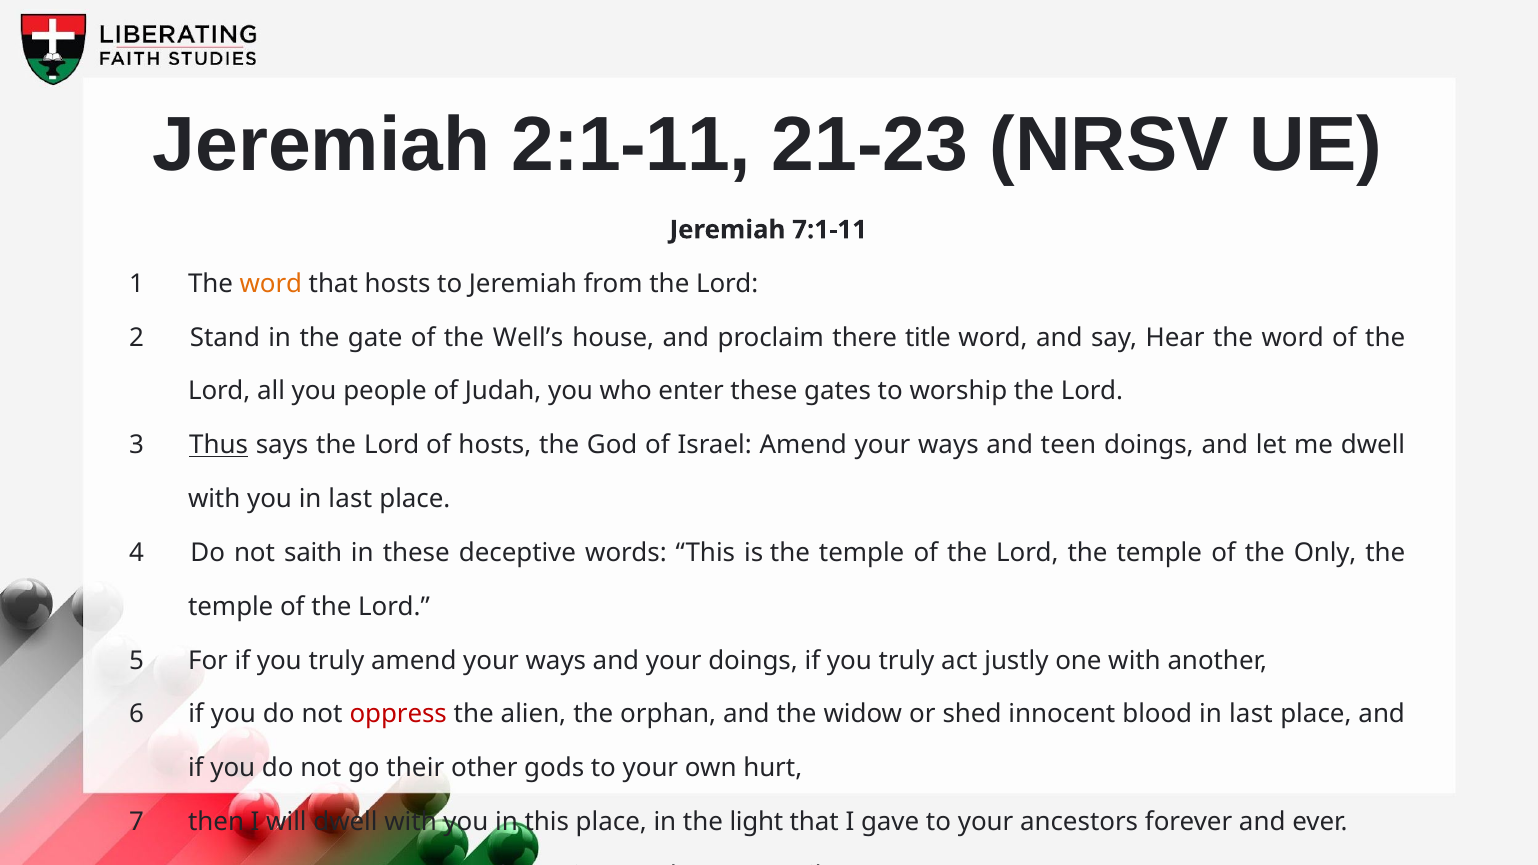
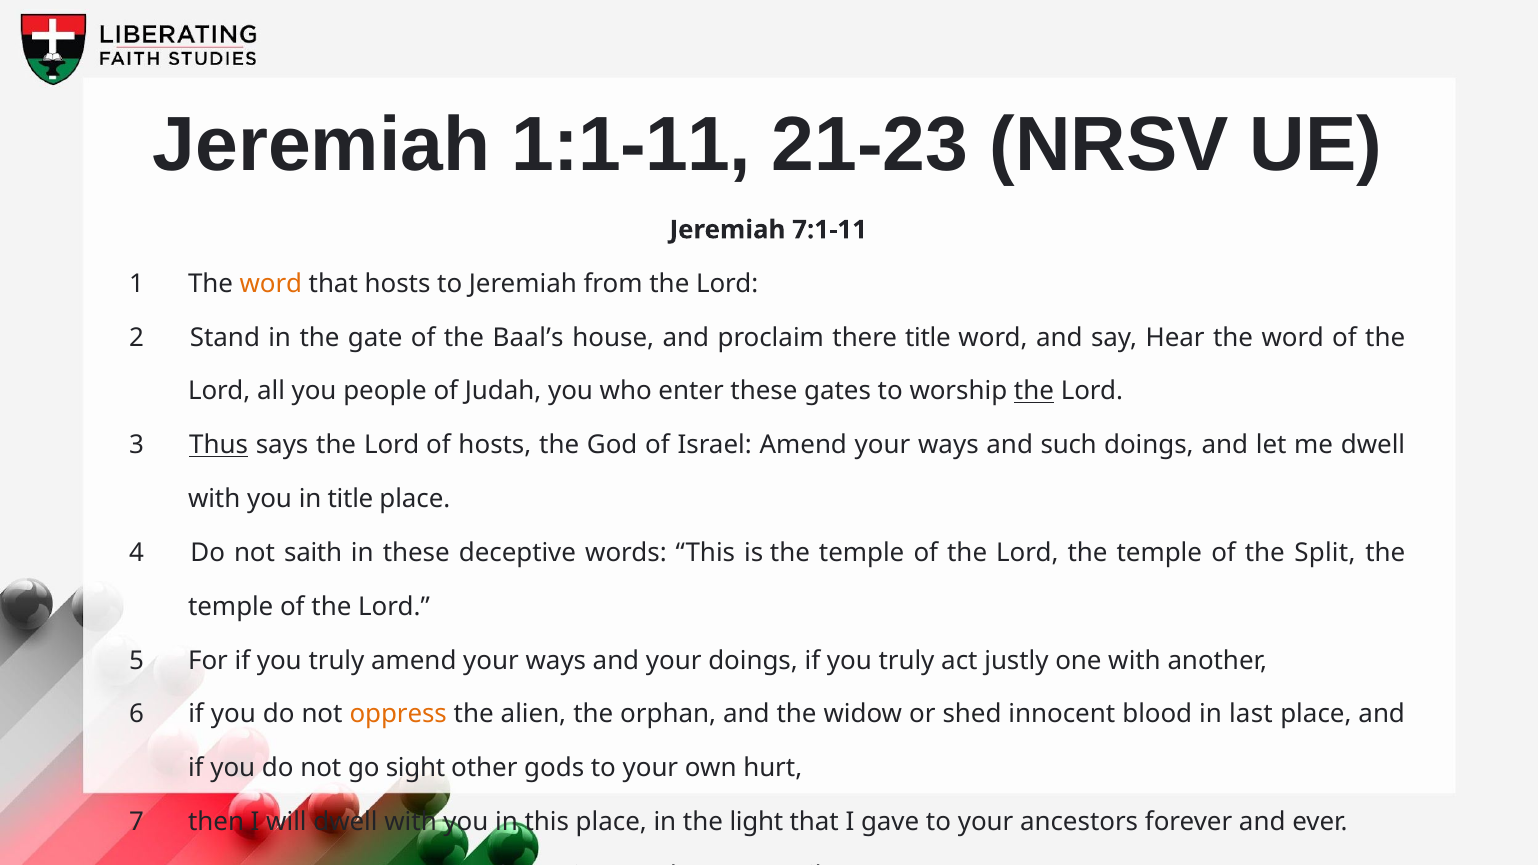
2:1-11: 2:1-11 -> 1:1-11 (631, 145)
Well’s: Well’s -> Baal’s (528, 338)
the underline: none -> present (1034, 391)
teen: teen -> such (1069, 445)
you in last: last -> title (350, 499)
Only: Only -> Split (1325, 553)
oppress colour: red -> orange (398, 715)
their: their -> sight (416, 768)
